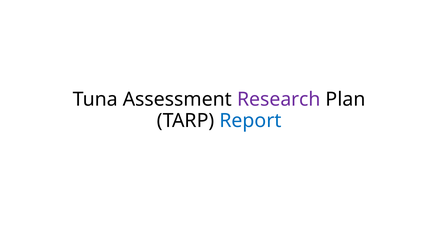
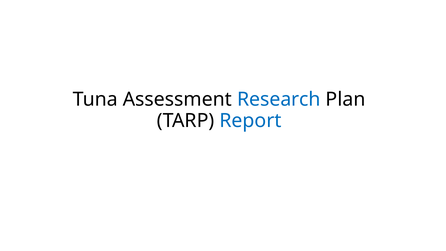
Research colour: purple -> blue (279, 100)
